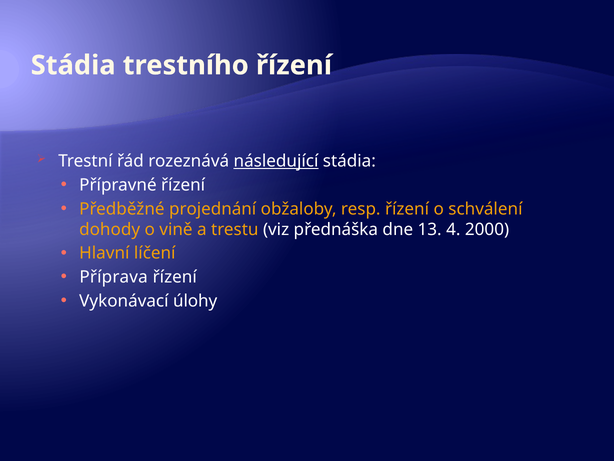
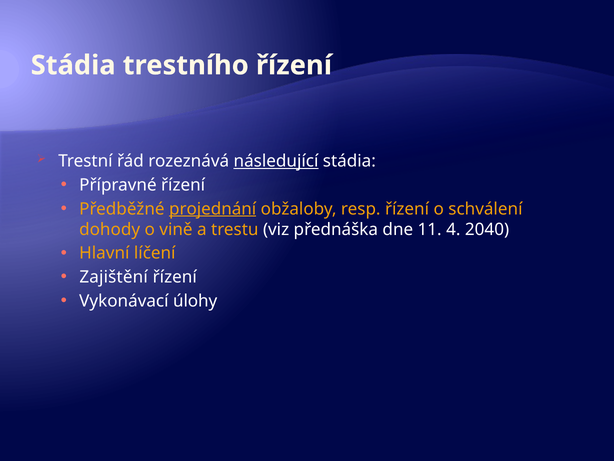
projednání underline: none -> present (213, 209)
13: 13 -> 11 (430, 229)
2000: 2000 -> 2040 (487, 229)
Příprava: Příprava -> Zajištění (114, 277)
